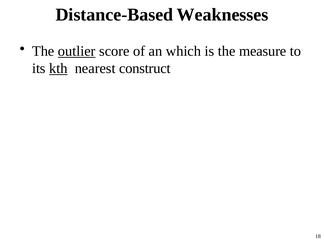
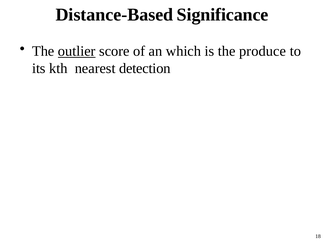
Weaknesses: Weaknesses -> Significance (223, 15)
measure: measure -> produce (263, 51)
kth underline: present -> none (58, 68)
construct: construct -> detection (145, 68)
